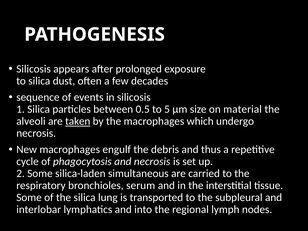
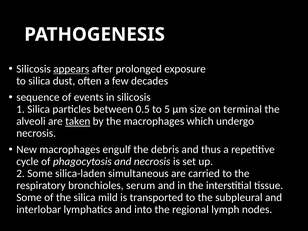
appears underline: none -> present (71, 69)
material: material -> terminal (243, 109)
lung: lung -> mild (108, 198)
